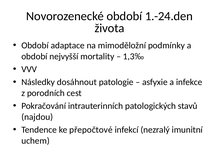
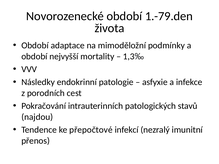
1.-24.den: 1.-24.den -> 1.-79.den (169, 16)
dosáhnout: dosáhnout -> endokrinní (77, 82)
uchem: uchem -> přenos (36, 141)
